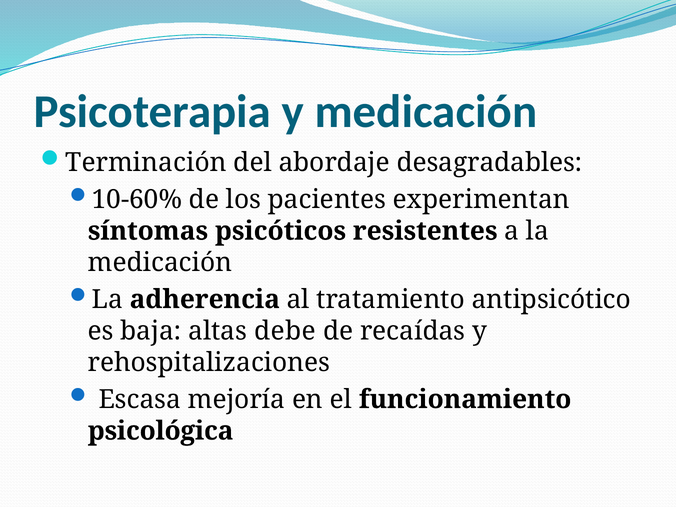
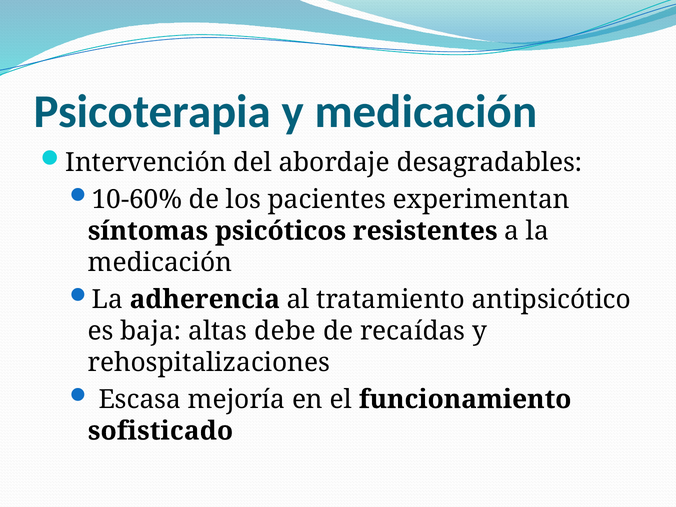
Terminación: Terminación -> Intervención (146, 163)
psicológica: psicológica -> sofisticado (160, 431)
